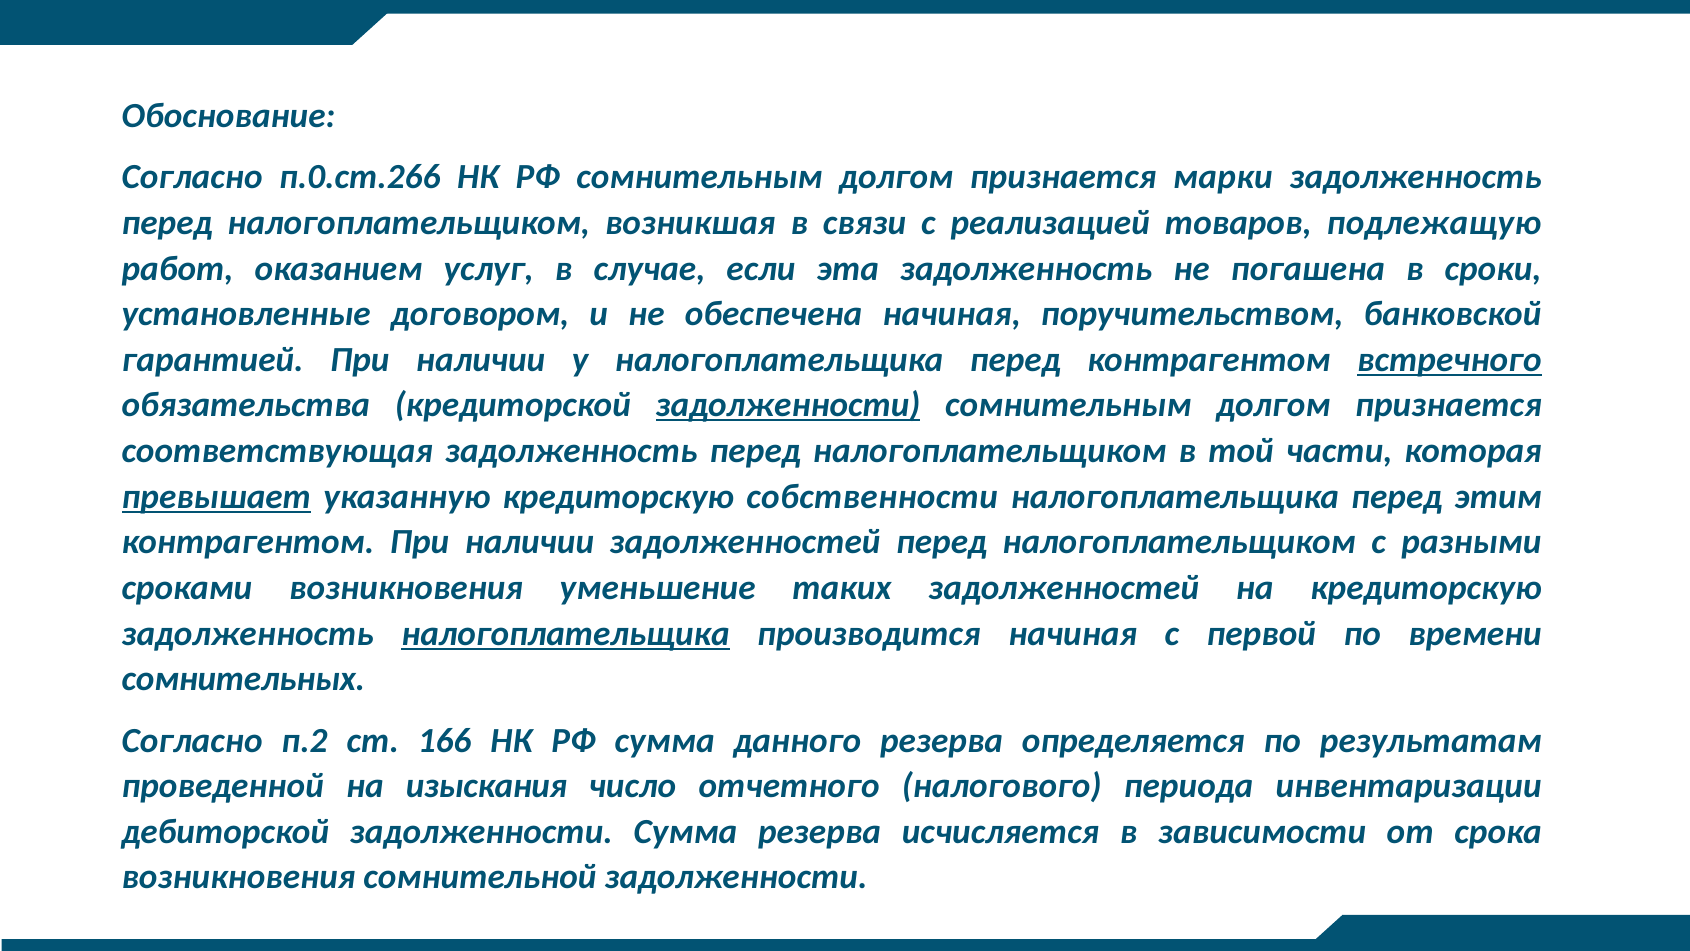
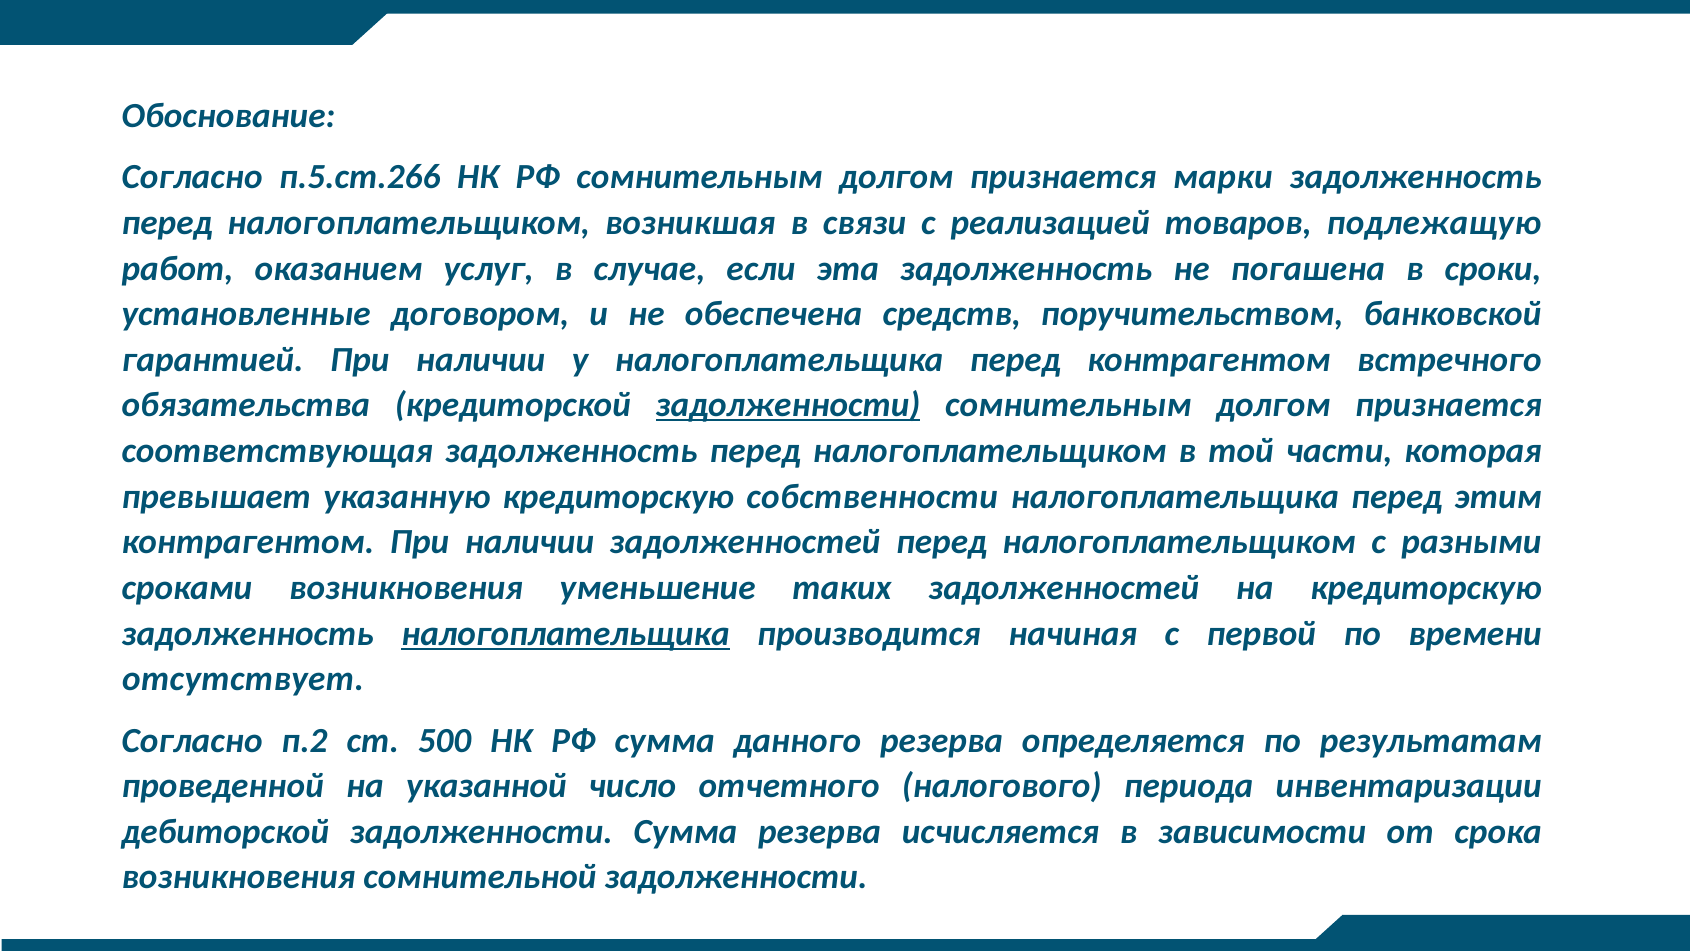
п.0.ст.266: п.0.ст.266 -> п.5.ст.266 (360, 177)
обеспечена начиная: начиная -> средств (952, 314)
встречного underline: present -> none (1449, 359)
превышает underline: present -> none (216, 496)
сомнительных: сомнительных -> отсутствует (243, 679)
166: 166 -> 500 (445, 740)
изыскания: изыскания -> указанной (486, 786)
